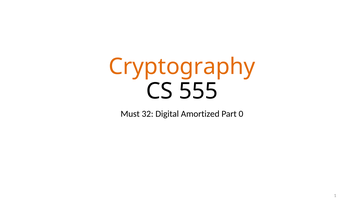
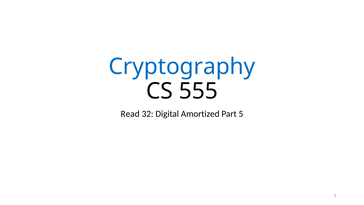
Cryptography colour: orange -> blue (182, 66)
Must: Must -> Read (130, 114)
0: 0 -> 5 (241, 114)
